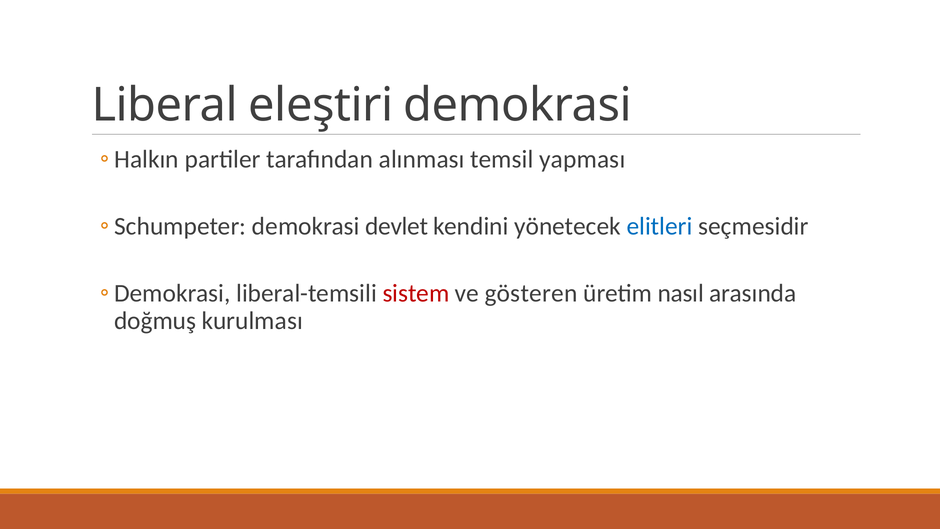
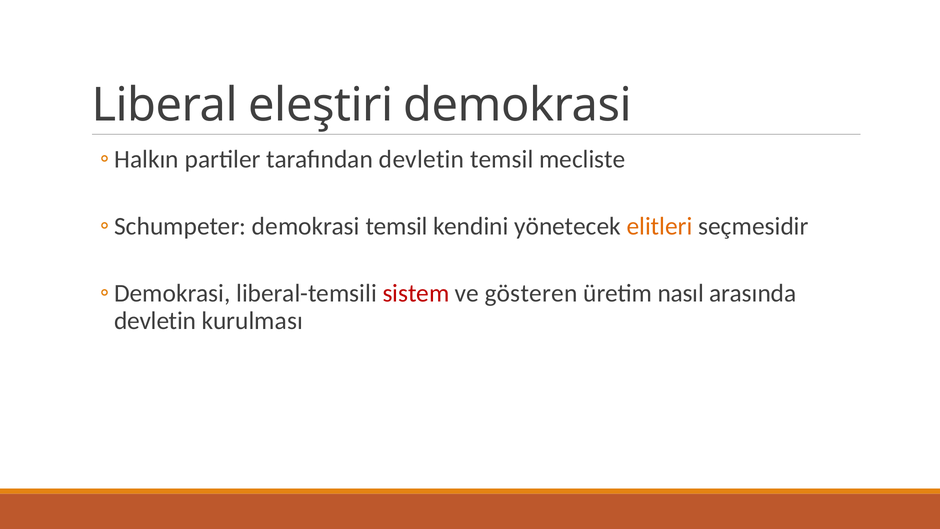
tarafından alınması: alınması -> devletin (422, 159)
yapması: yapması -> mecliste (582, 159)
demokrasi devlet: devlet -> temsil (397, 226)
elitleri colour: blue -> orange (660, 226)
doğmuş: doğmuş -> devletin (155, 321)
